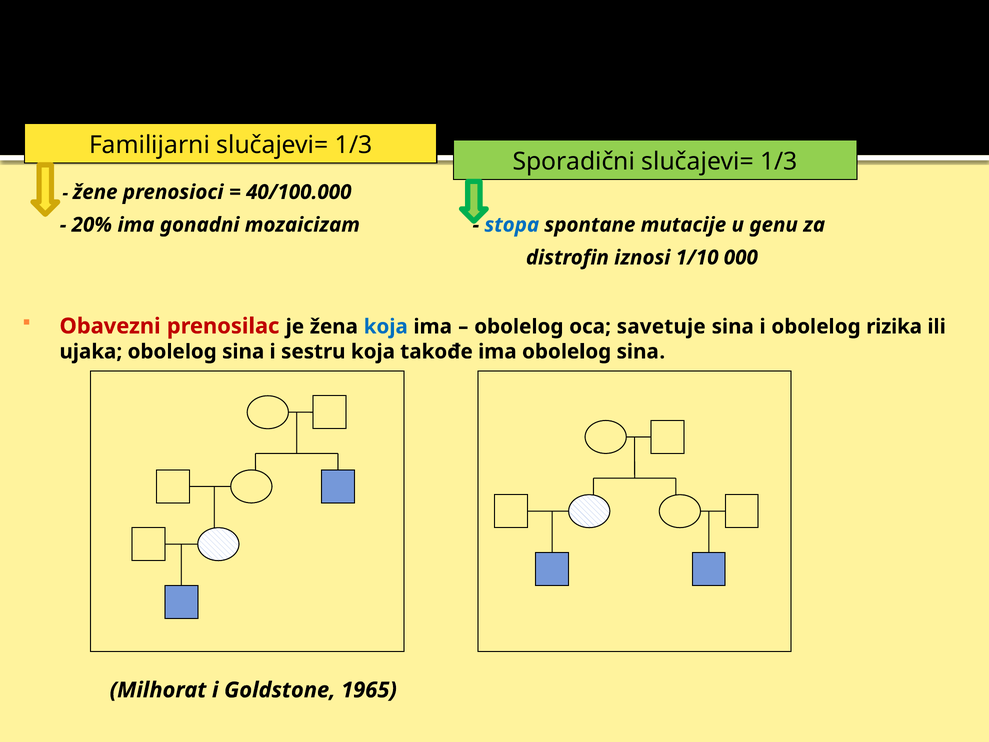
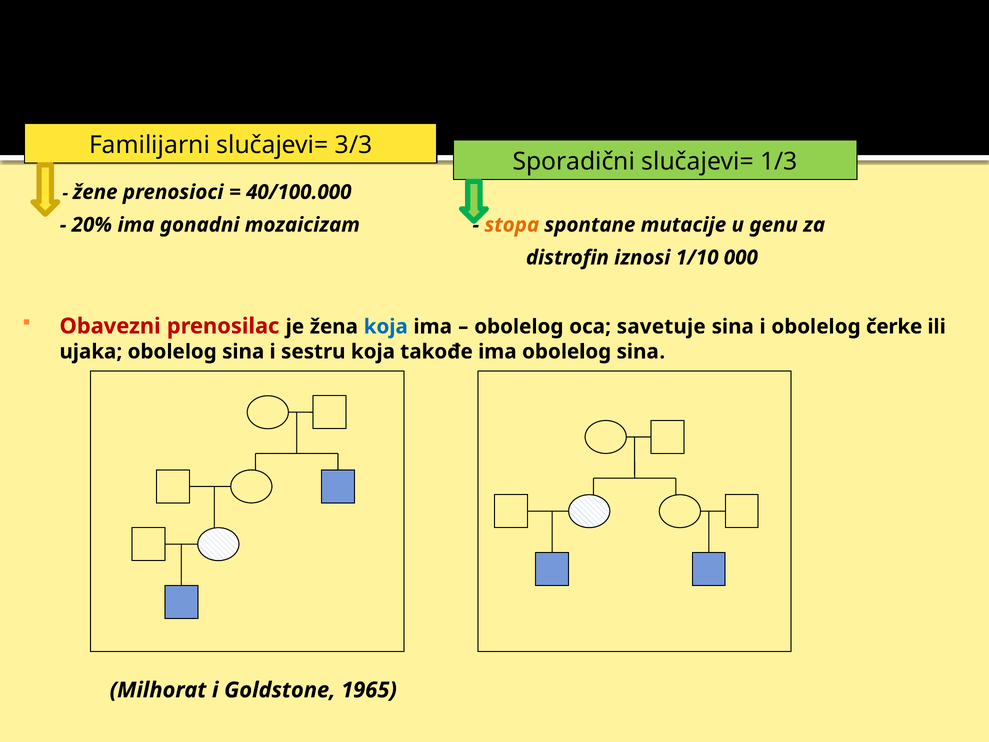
Familijarni slučajevi= 1/3: 1/3 -> 3/3 (354, 145)
stopa colour: blue -> orange (512, 225)
rizika: rizika -> čerke (894, 327)
